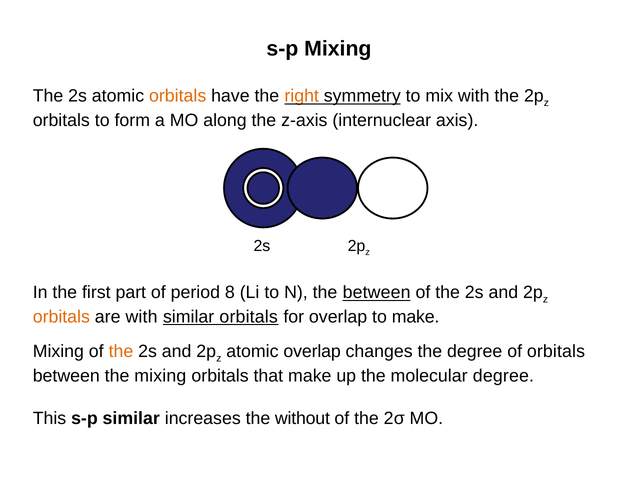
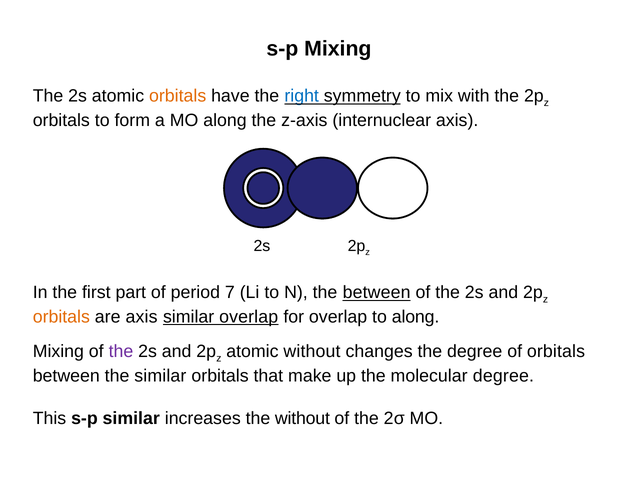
right colour: orange -> blue (302, 96)
8: 8 -> 7 (230, 292)
are with: with -> axis (142, 316)
similar orbitals: orbitals -> overlap (249, 316)
to make: make -> along (416, 316)
the colour: orange -> purple (121, 351)
atomic overlap: overlap -> without (312, 351)
the mixing: mixing -> similar (160, 375)
